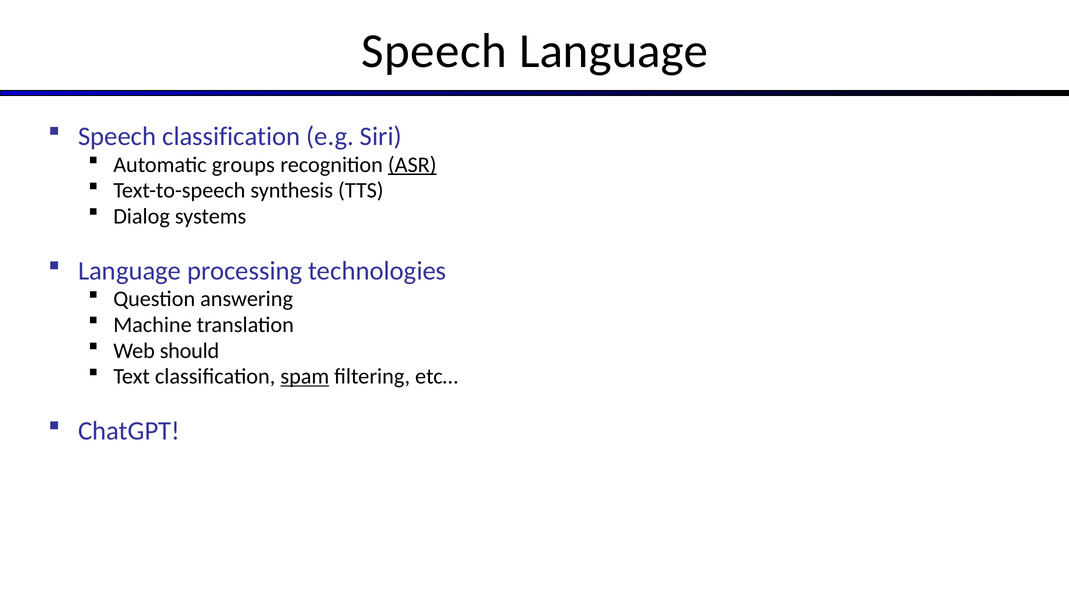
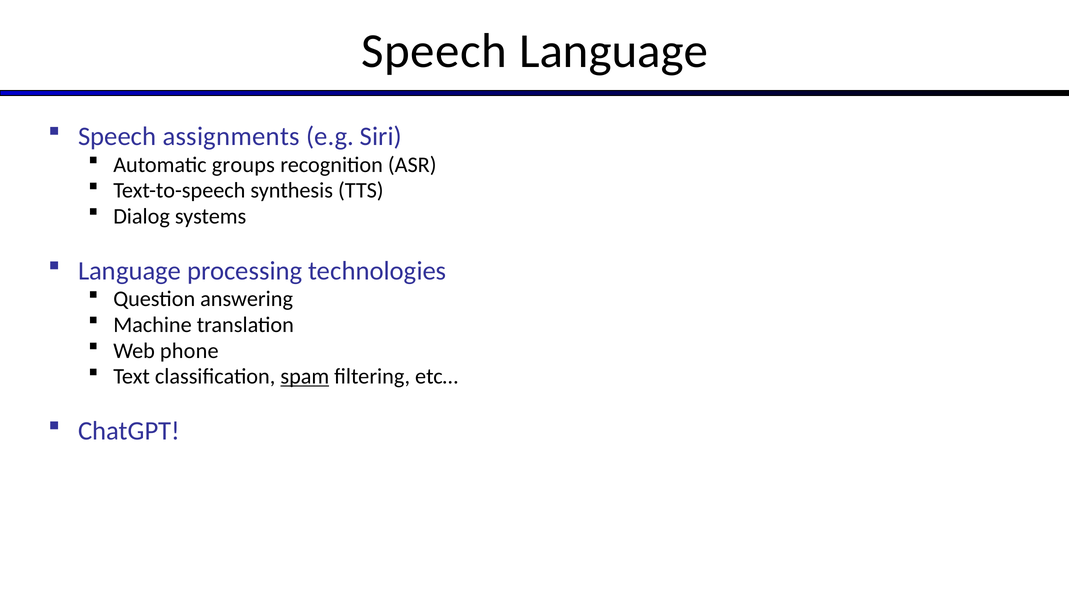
Speech classification: classification -> assignments (231, 137)
ASR underline: present -> none (412, 165)
should: should -> phone (189, 351)
